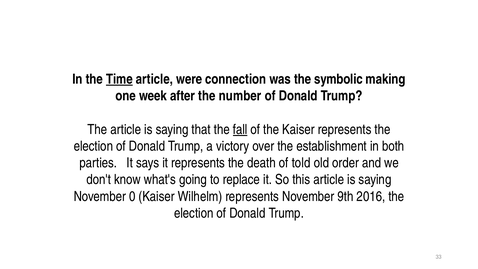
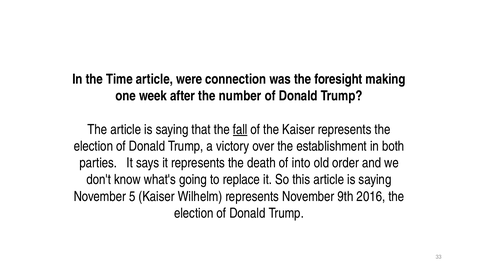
Time underline: present -> none (119, 79)
symbolic: symbolic -> foresight (338, 79)
told: told -> into (301, 163)
0: 0 -> 5 (132, 196)
